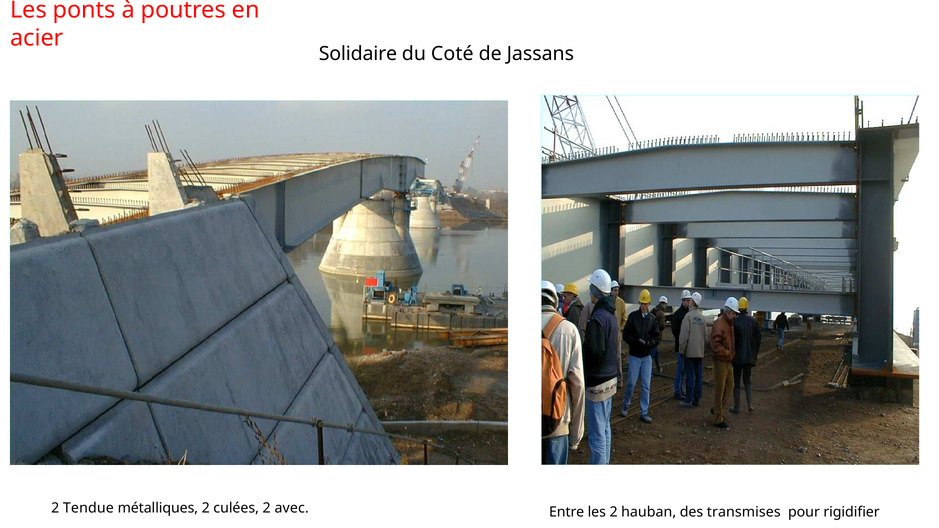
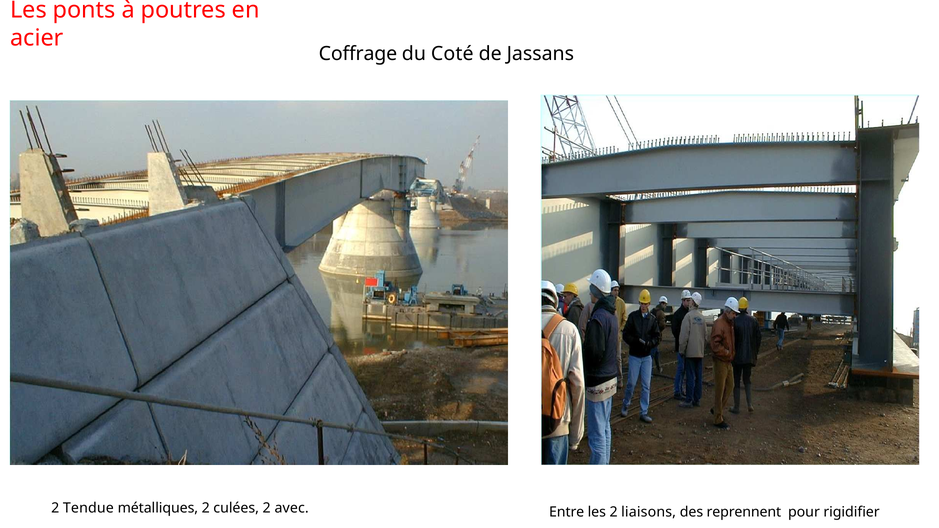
Solidaire: Solidaire -> Coffrage (358, 54)
hauban: hauban -> liaisons (649, 512)
transmises: transmises -> reprennent (744, 512)
